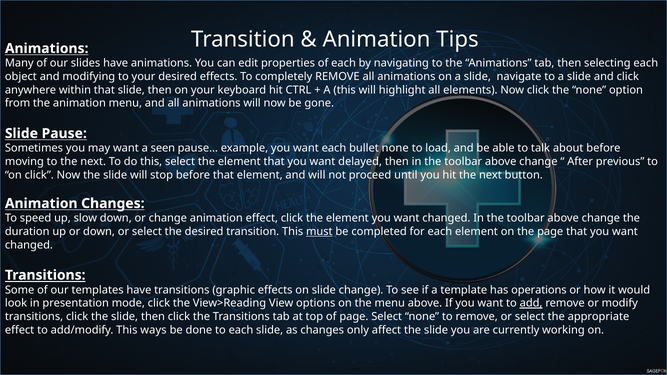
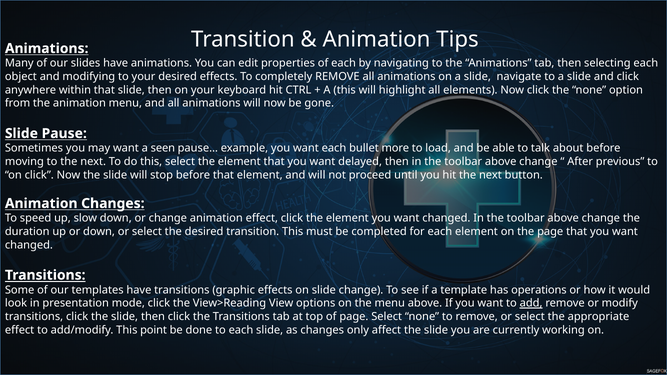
bullet none: none -> more (395, 148)
must underline: present -> none (319, 232)
ways: ways -> point (154, 330)
